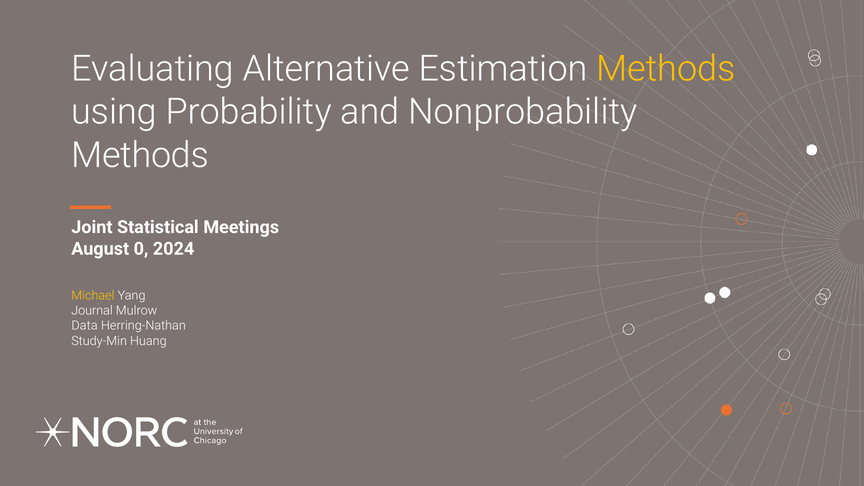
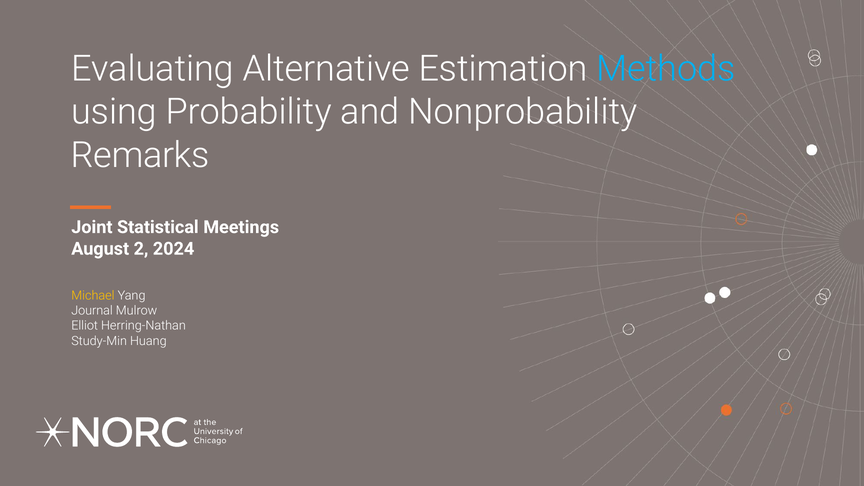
Methods colour: yellow -> light blue (666, 69)
Methods: Methods -> Remarks (140, 155)
0: 0 -> 2 (141, 249)
Data: Data -> Elliot (85, 326)
